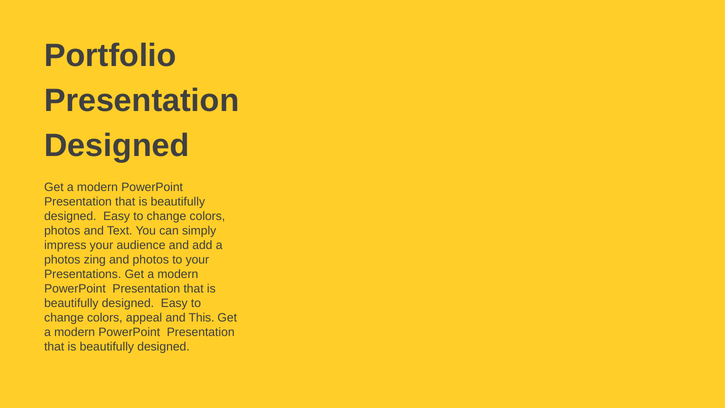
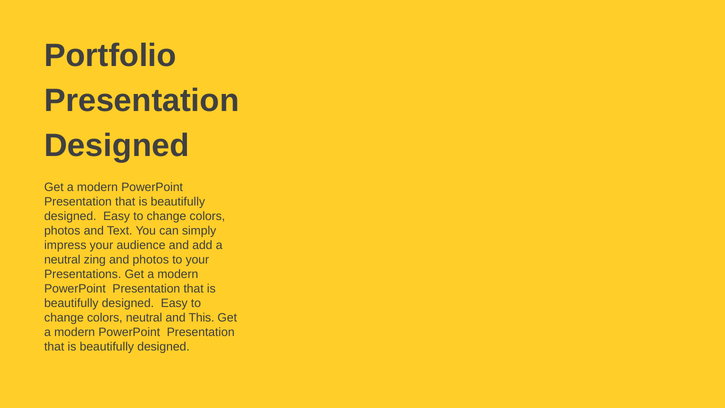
photos: photos -> neutral (62, 259)
colors appeal: appeal -> neutral (144, 317)
